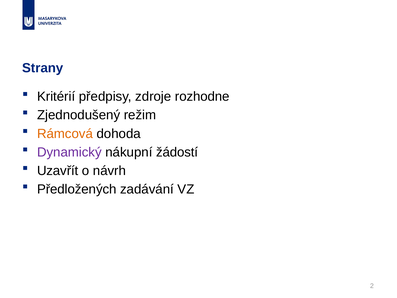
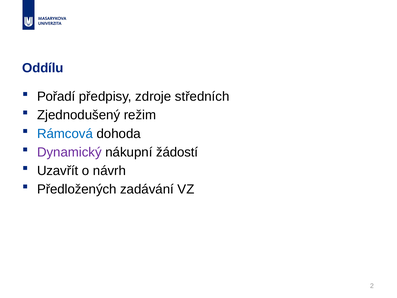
Strany: Strany -> Oddílu (43, 68)
Kritérií: Kritérií -> Pořadí (56, 96)
rozhodne: rozhodne -> středních (202, 96)
Rámcová colour: orange -> blue (65, 134)
